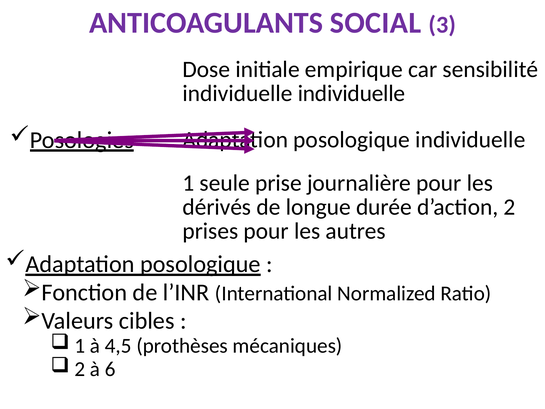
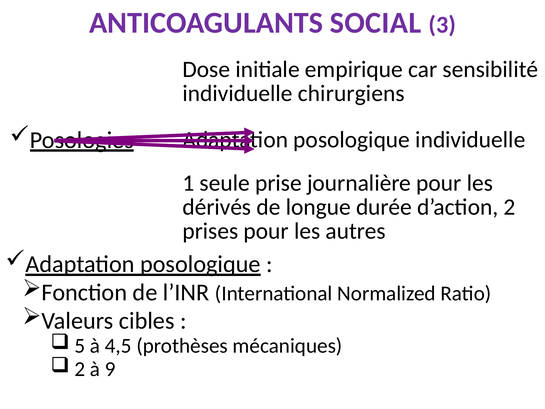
individuelle individuelle: individuelle -> chirurgiens (351, 93)
1: 1 -> 5 (80, 346)
6: 6 -> 9 (110, 369)
